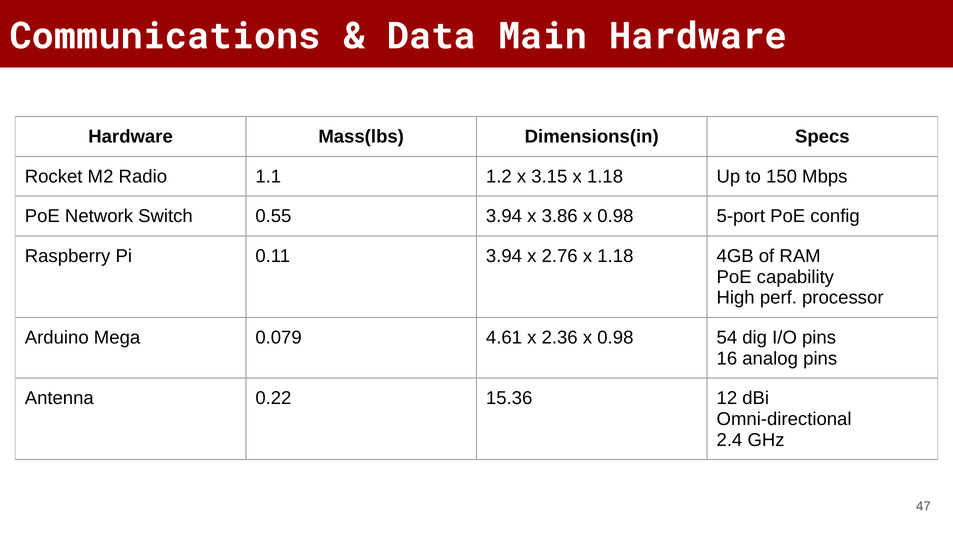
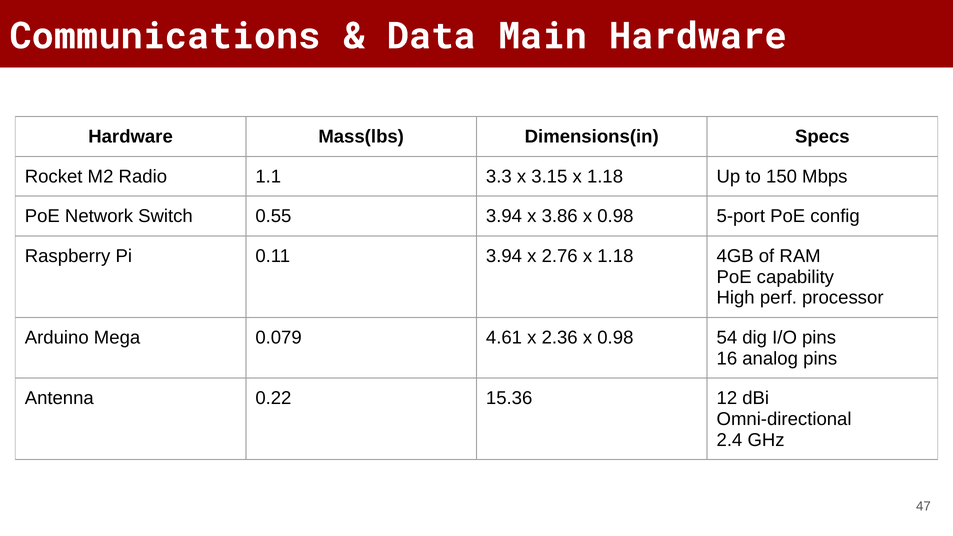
1.2: 1.2 -> 3.3 (499, 177)
